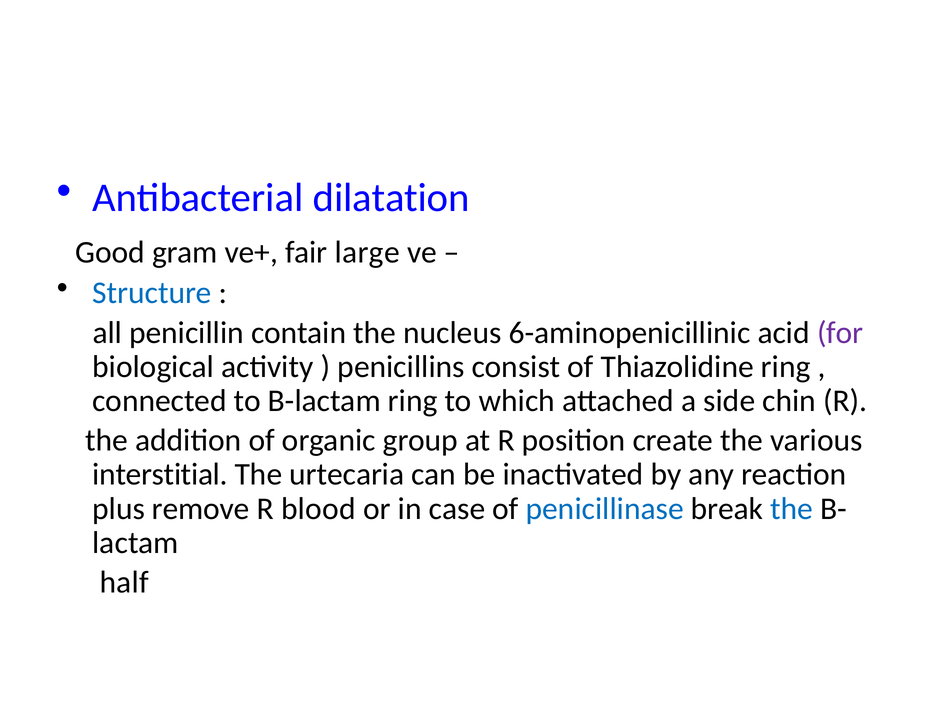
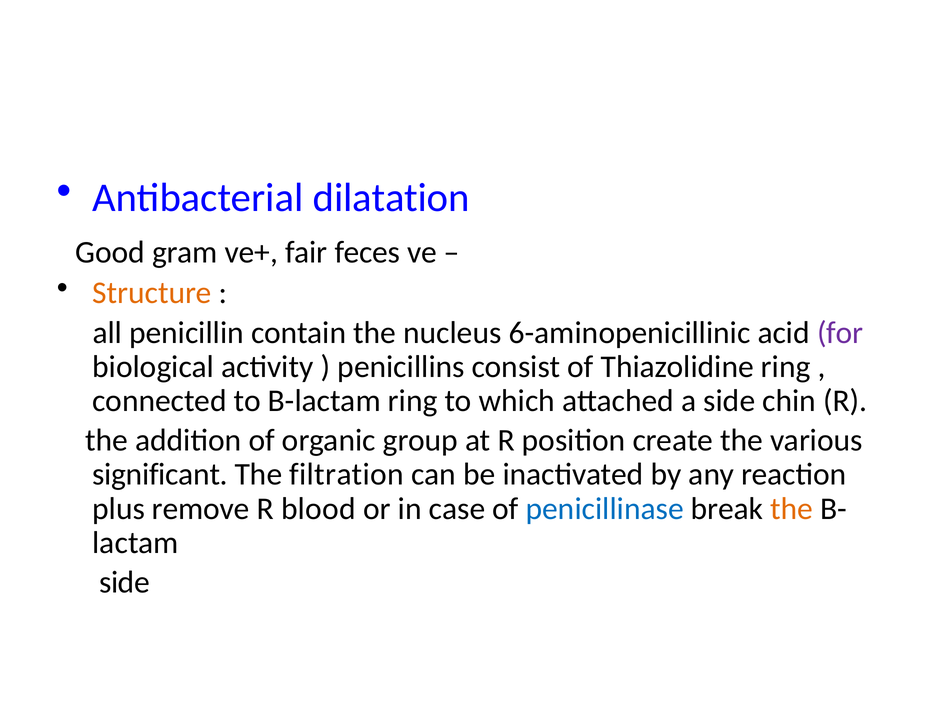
large: large -> feces (367, 252)
Structure colour: blue -> orange (152, 293)
interstitial: interstitial -> significant (160, 475)
urtecaria: urtecaria -> filtration (347, 475)
the colour: blue -> orange (792, 509)
half: half -> side (124, 583)
